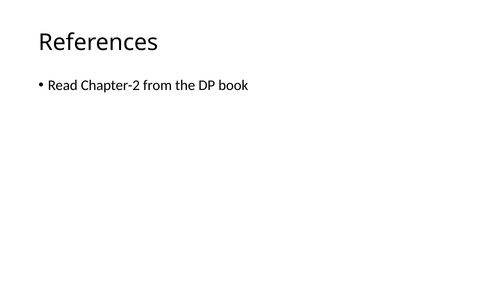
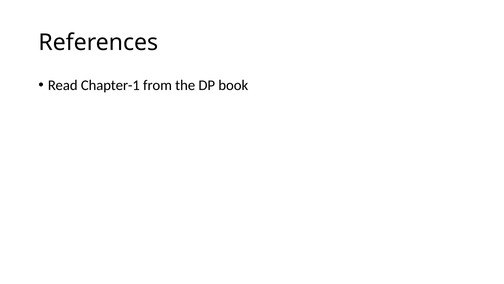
Chapter-2: Chapter-2 -> Chapter-1 (110, 85)
